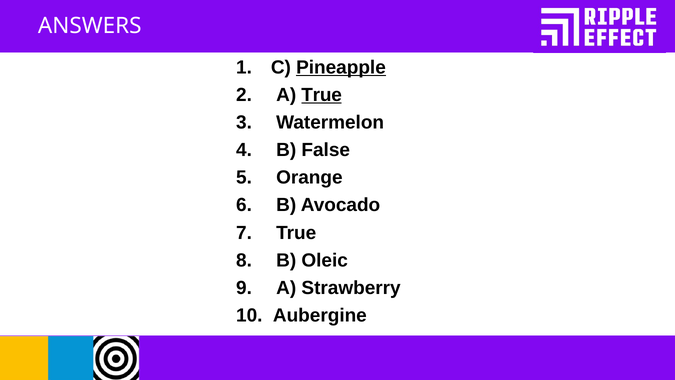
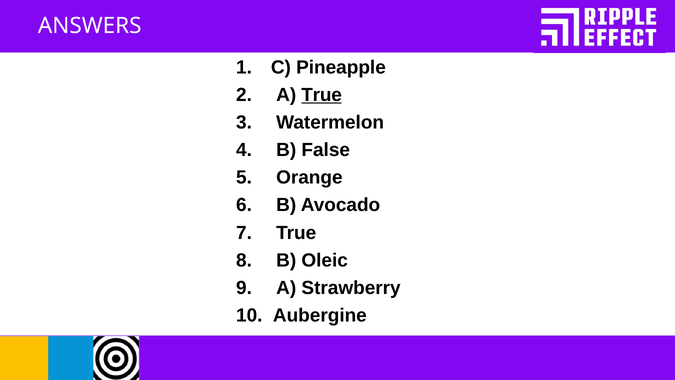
Pineapple underline: present -> none (341, 67)
